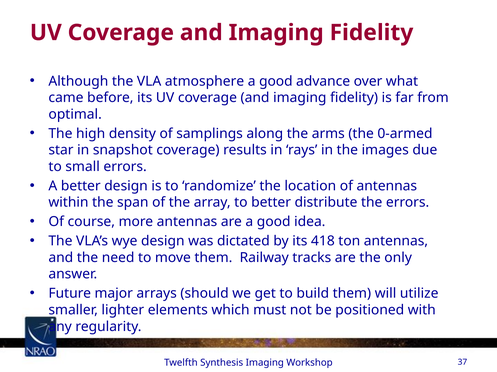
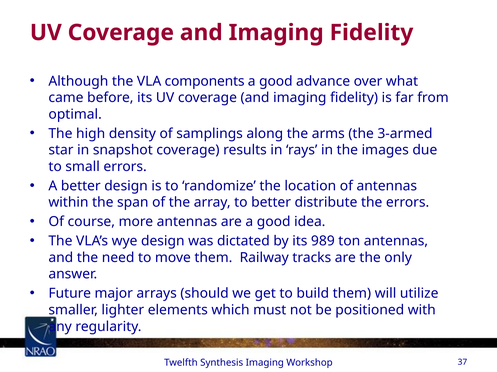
atmosphere: atmosphere -> components (205, 81)
0-armed: 0-armed -> 3-armed (405, 134)
418: 418 -> 989 (323, 242)
